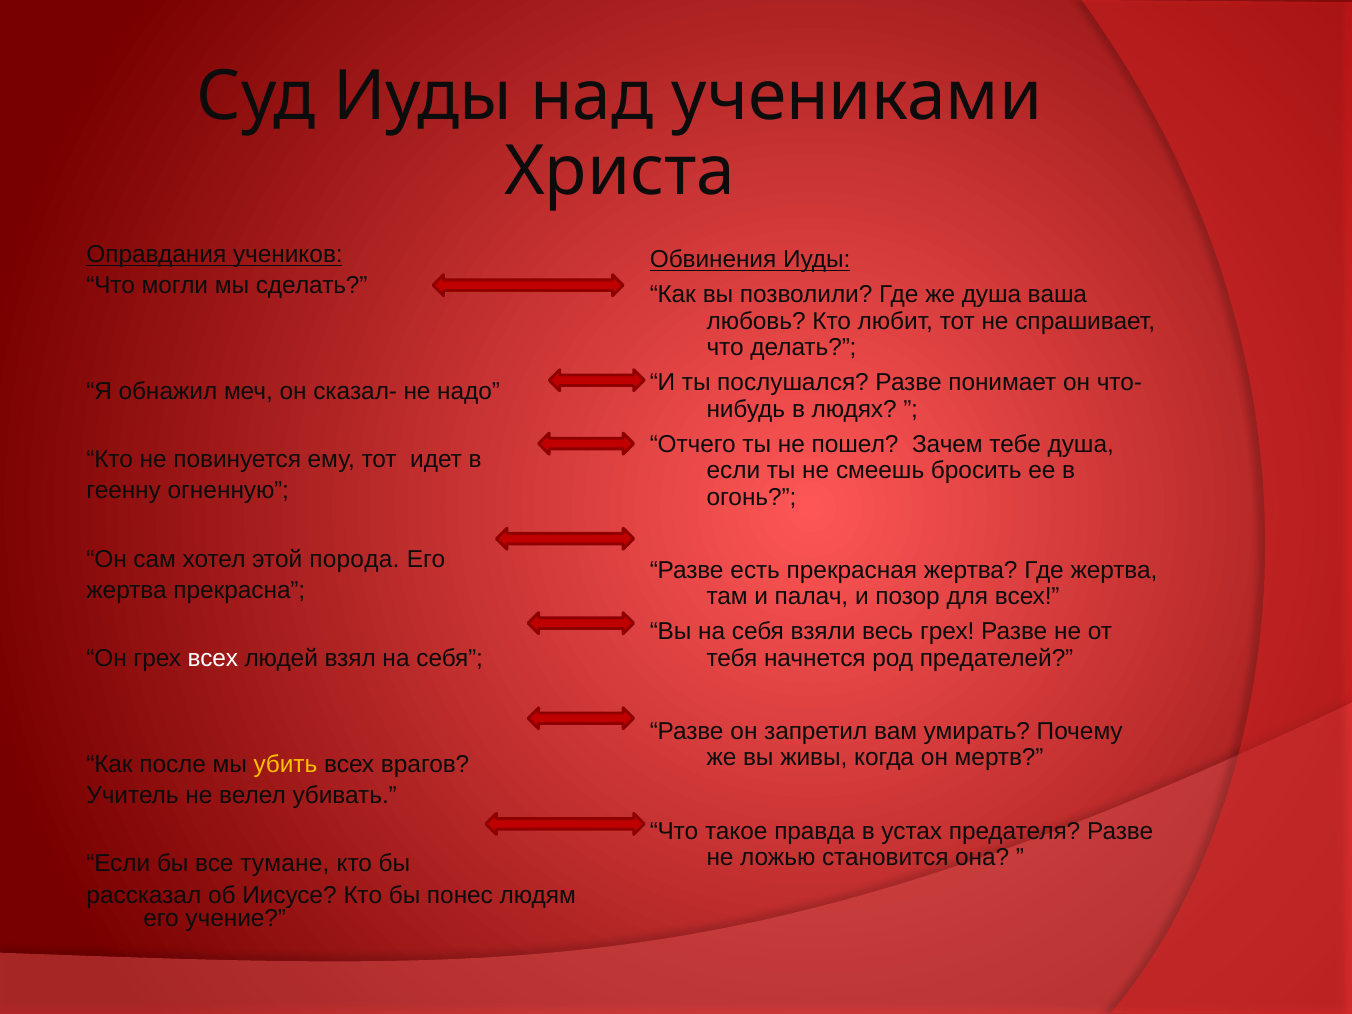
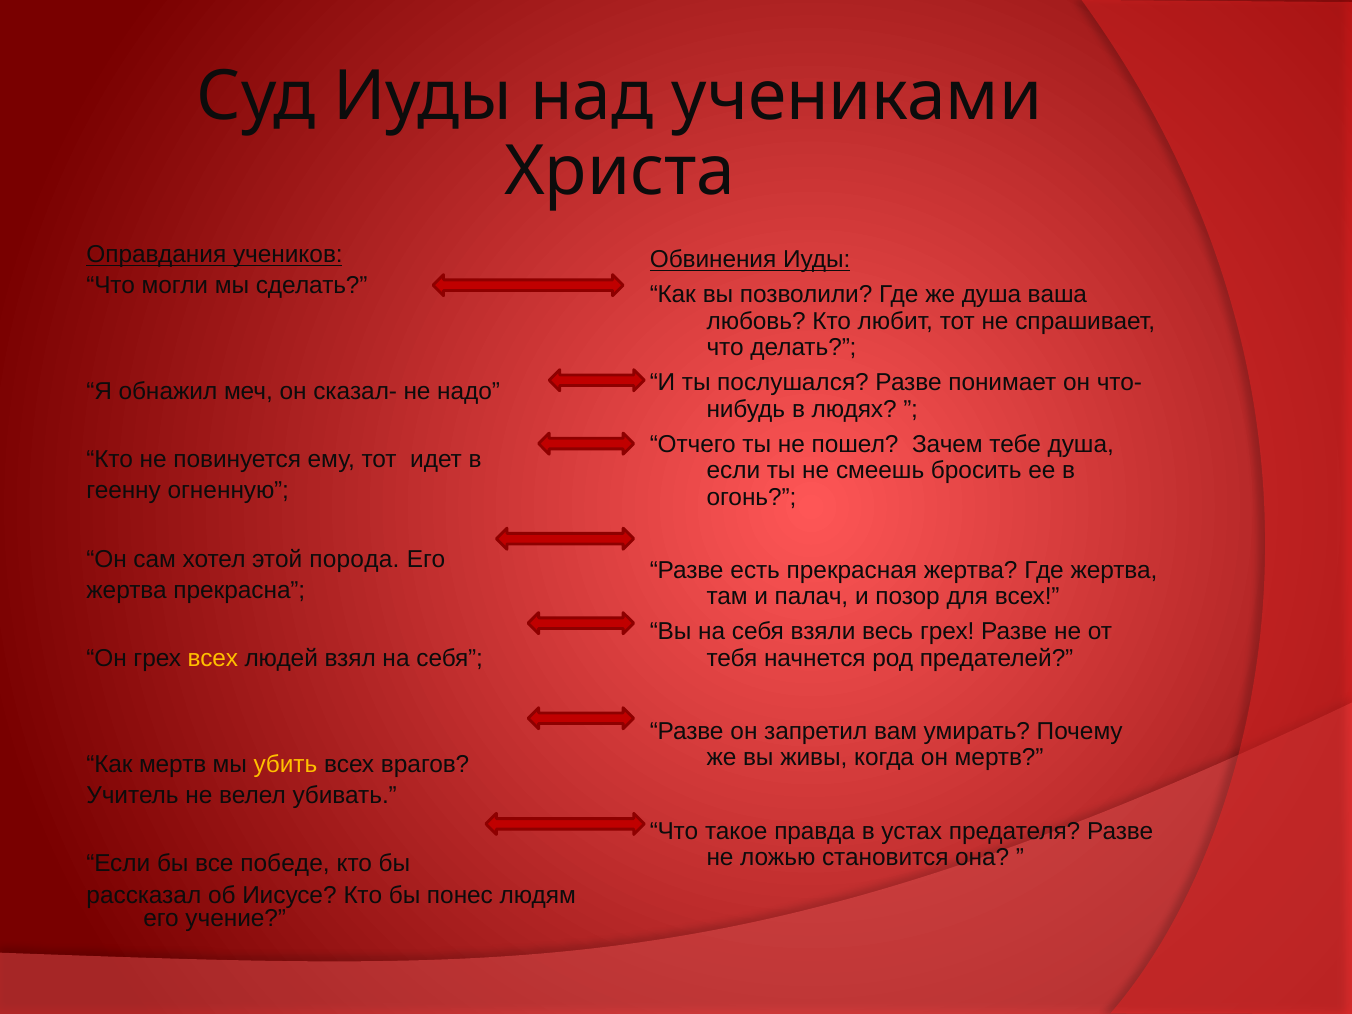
всех colour: white -> yellow (213, 659)
Как после: после -> мертв (173, 764)
тумане: тумане -> победе (285, 864)
